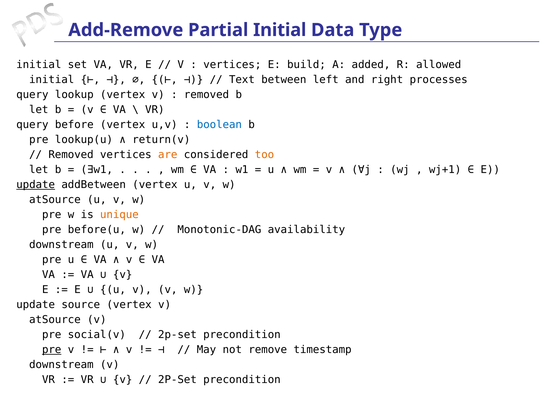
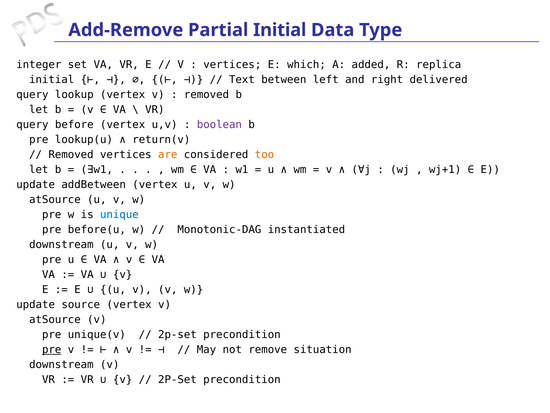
initial: initial -> integer (39, 65)
build: build -> which (306, 65)
allowed: allowed -> replica (439, 65)
processes: processes -> delivered (439, 80)
boolean colour: blue -> purple (219, 124)
update underline: present -> none (36, 184)
unique colour: orange -> blue (119, 214)
availability: availability -> instantiated (306, 229)
social(v: social(v -> unique(v (97, 334)
timestamp: timestamp -> situation (323, 349)
